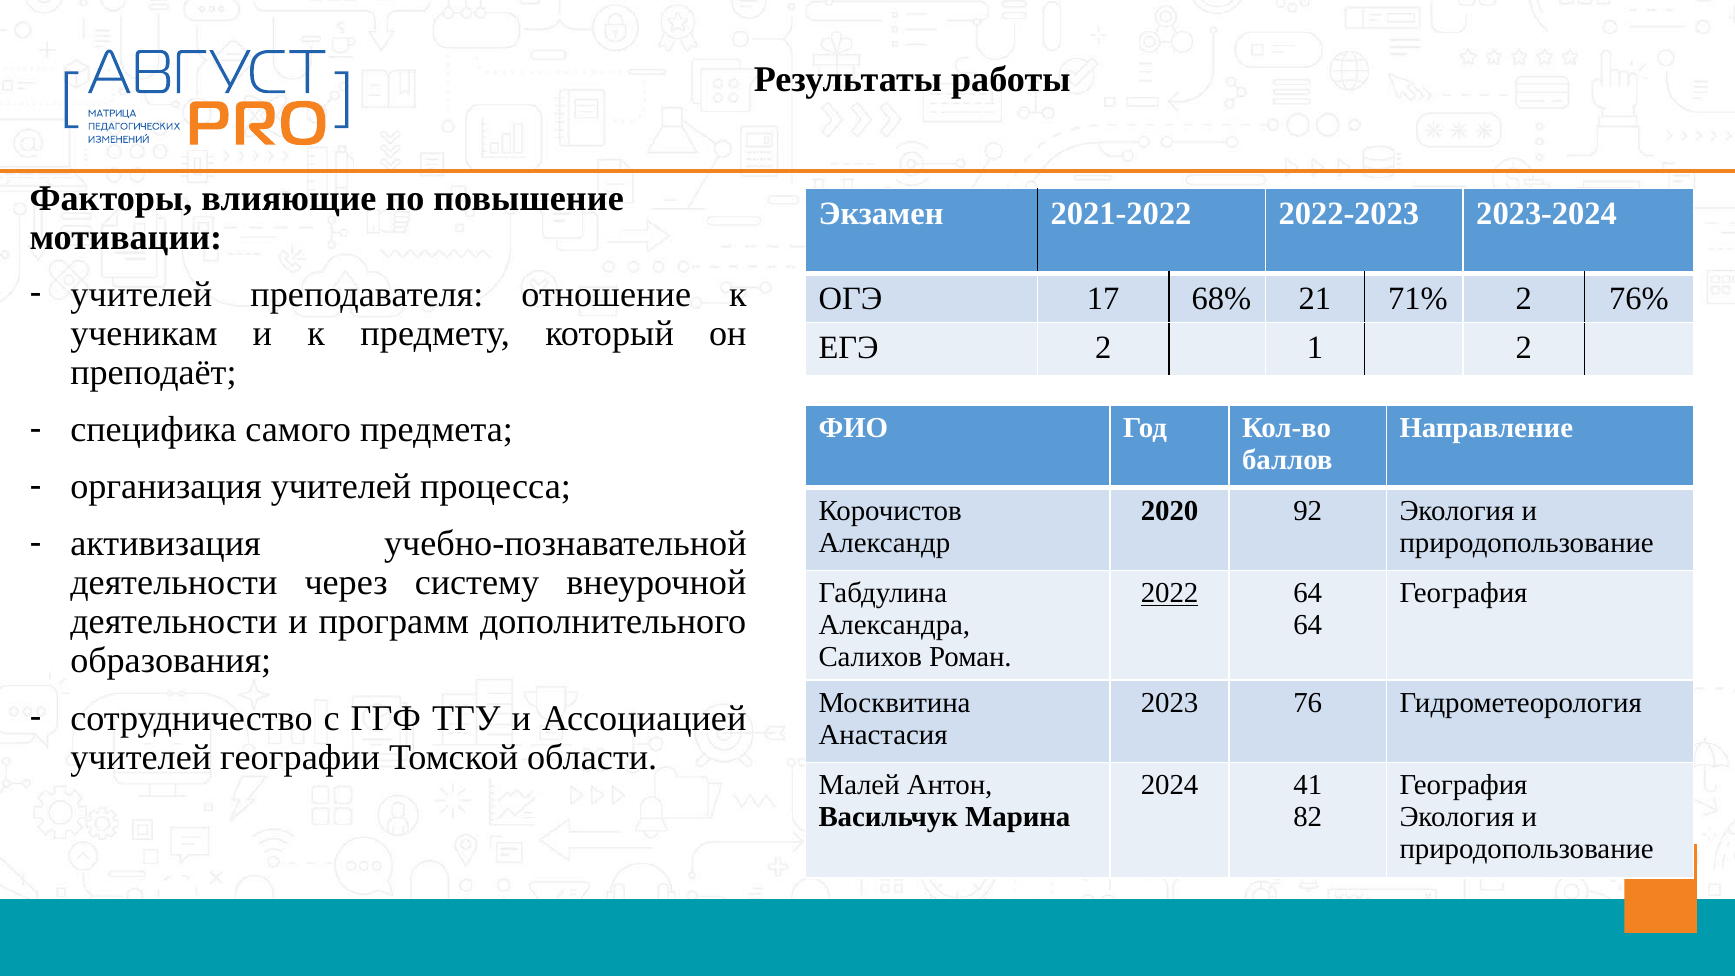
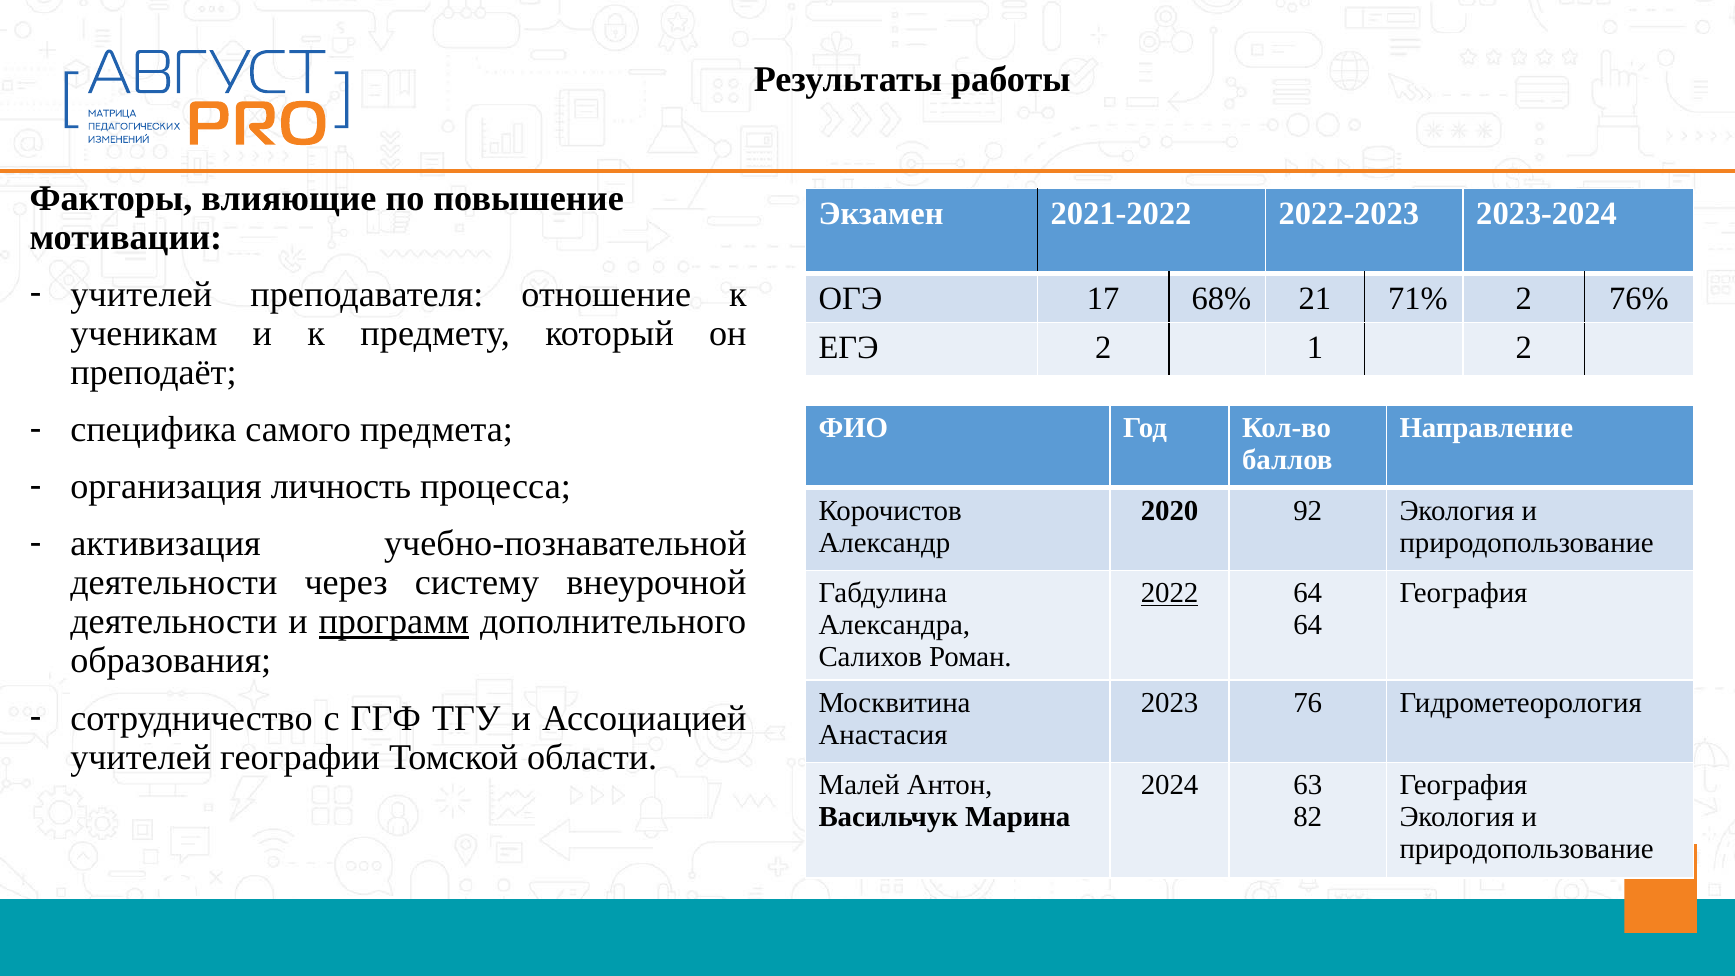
организация учителей: учителей -> личность (341, 487)
программ underline: none -> present (394, 622)
41: 41 -> 63 (1308, 785)
